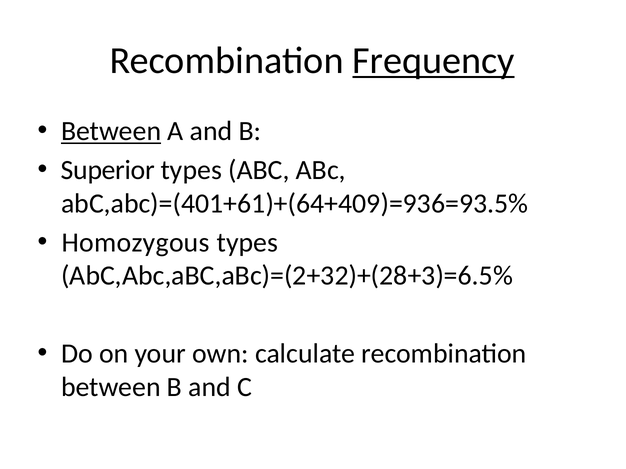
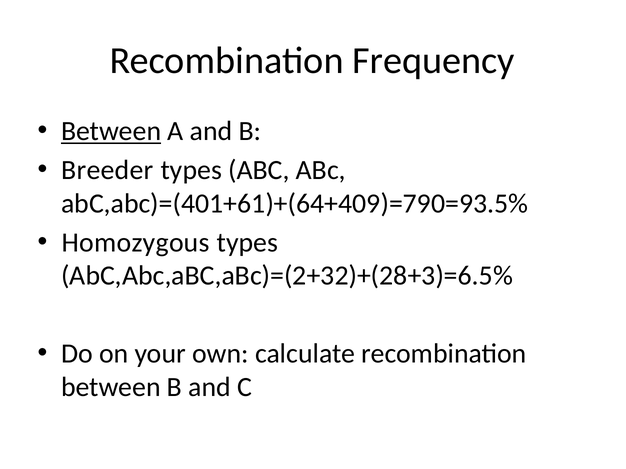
Frequency underline: present -> none (433, 61)
Superior: Superior -> Breeder (108, 170)
abC,abc)=(401+61)+(64+409)=936=93.5%: abC,abc)=(401+61)+(64+409)=936=93.5% -> abC,abc)=(401+61)+(64+409)=790=93.5% (295, 204)
